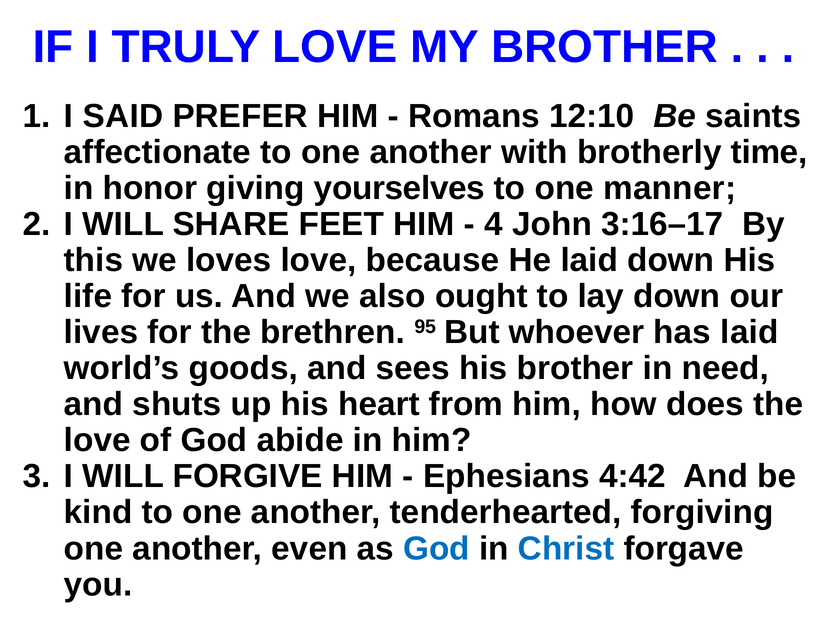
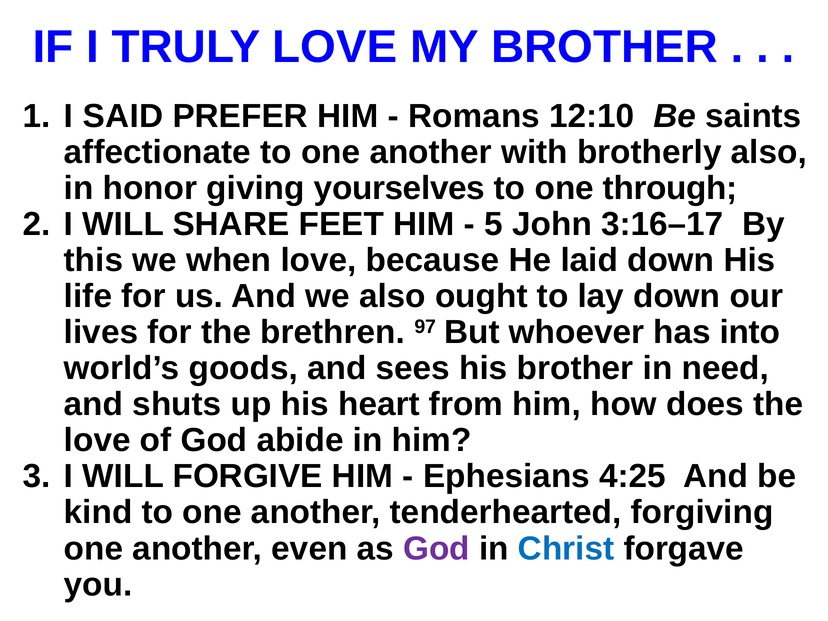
brotherly time: time -> also (769, 152)
manner: manner -> through (670, 188)
4: 4 -> 5 (494, 224)
loves: loves -> when (229, 260)
95: 95 -> 97 (425, 327)
has laid: laid -> into (750, 332)
4:42: 4:42 -> 4:25 (633, 476)
God colour: blue -> purple (436, 549)
